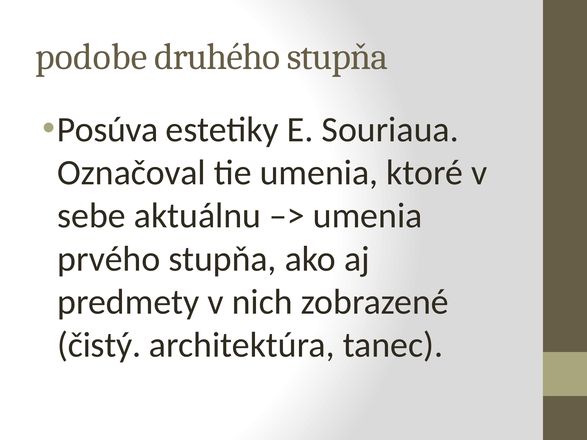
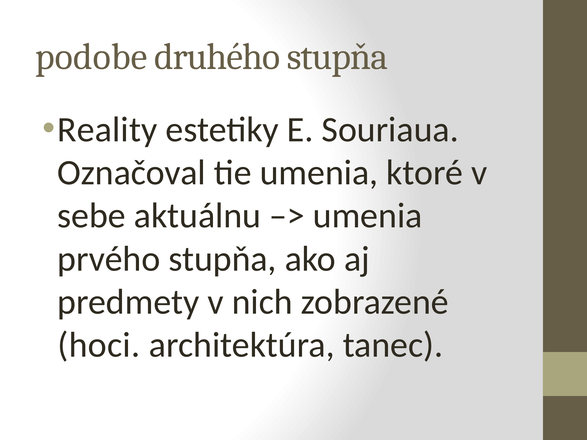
Posúva: Posúva -> Reality (107, 130)
čistý: čistý -> hoci (99, 345)
